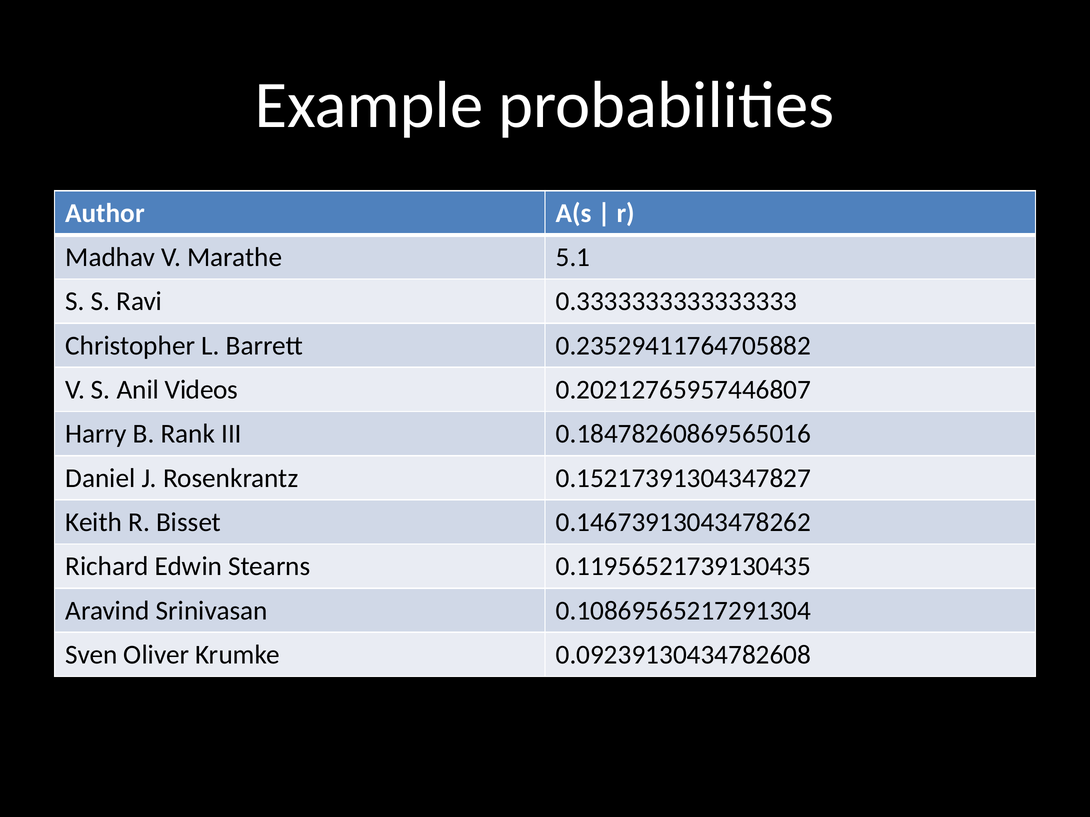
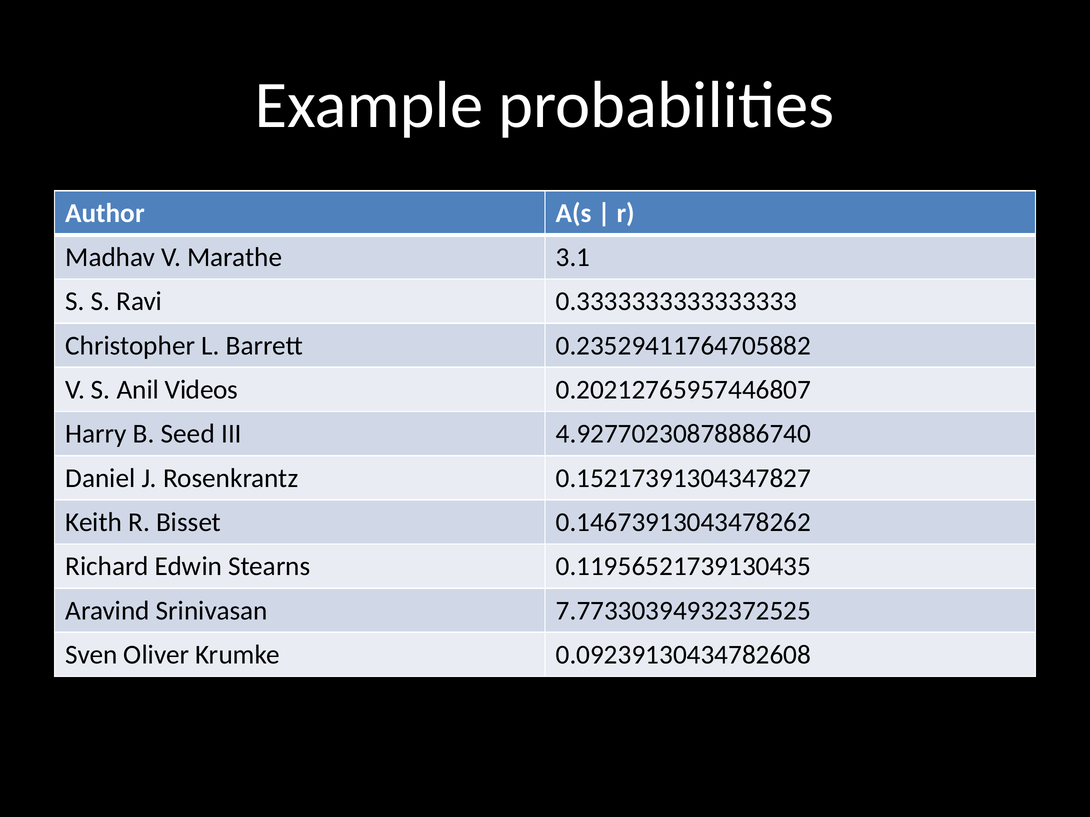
5.1: 5.1 -> 3.1 (573, 257)
Rank: Rank -> Seed (188, 434)
0.18478260869565016: 0.18478260869565016 -> 4.92770230878886740 (683, 434)
0.10869565217291304: 0.10869565217291304 -> 7.77330394932372525 (683, 611)
